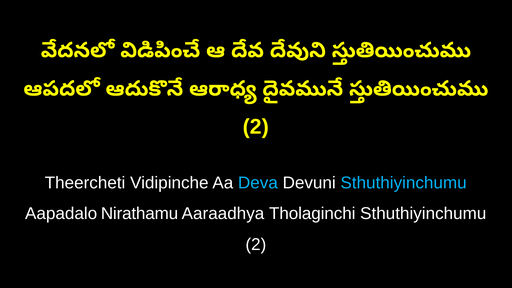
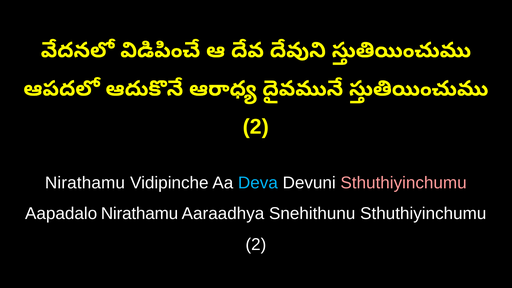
Theercheti: Theercheti -> Nirathamu (85, 183)
Sthuthiyinchumu colour: light blue -> pink (404, 183)
Tholaginchi: Tholaginchi -> Snehithunu (312, 214)
